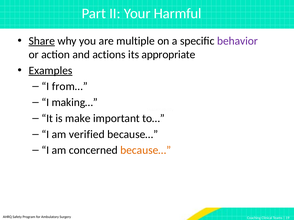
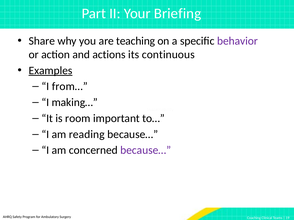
Harmful: Harmful -> Briefing (177, 14)
Share underline: present -> none (42, 41)
multiple: multiple -> teaching (136, 41)
appropriate: appropriate -> continuous (168, 55)
make: make -> room (78, 119)
verified: verified -> reading (87, 135)
because… colour: orange -> purple (146, 151)
